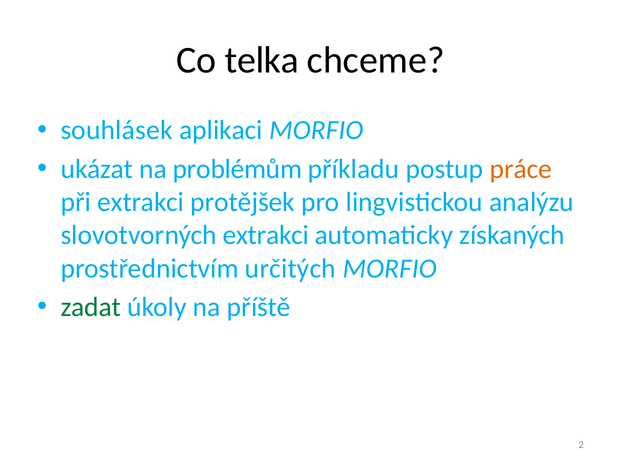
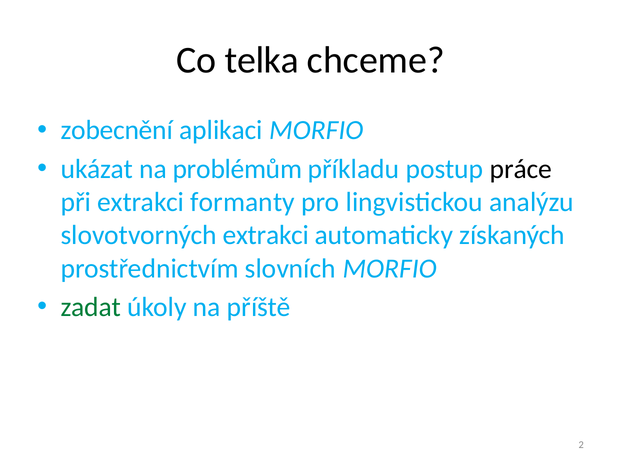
souhlásek: souhlásek -> zobecnění (117, 130)
práce colour: orange -> black (521, 169)
protějšek: protějšek -> formanty (243, 202)
určitých: určitých -> slovních (290, 268)
